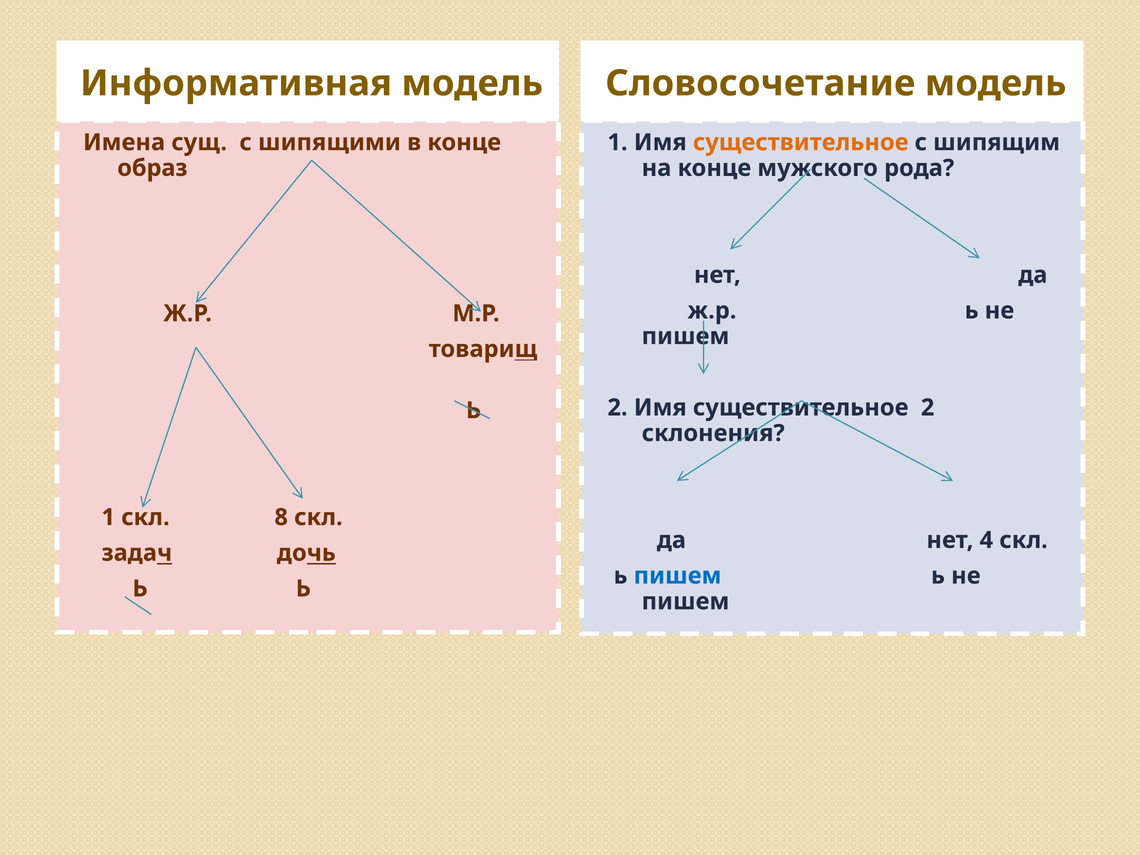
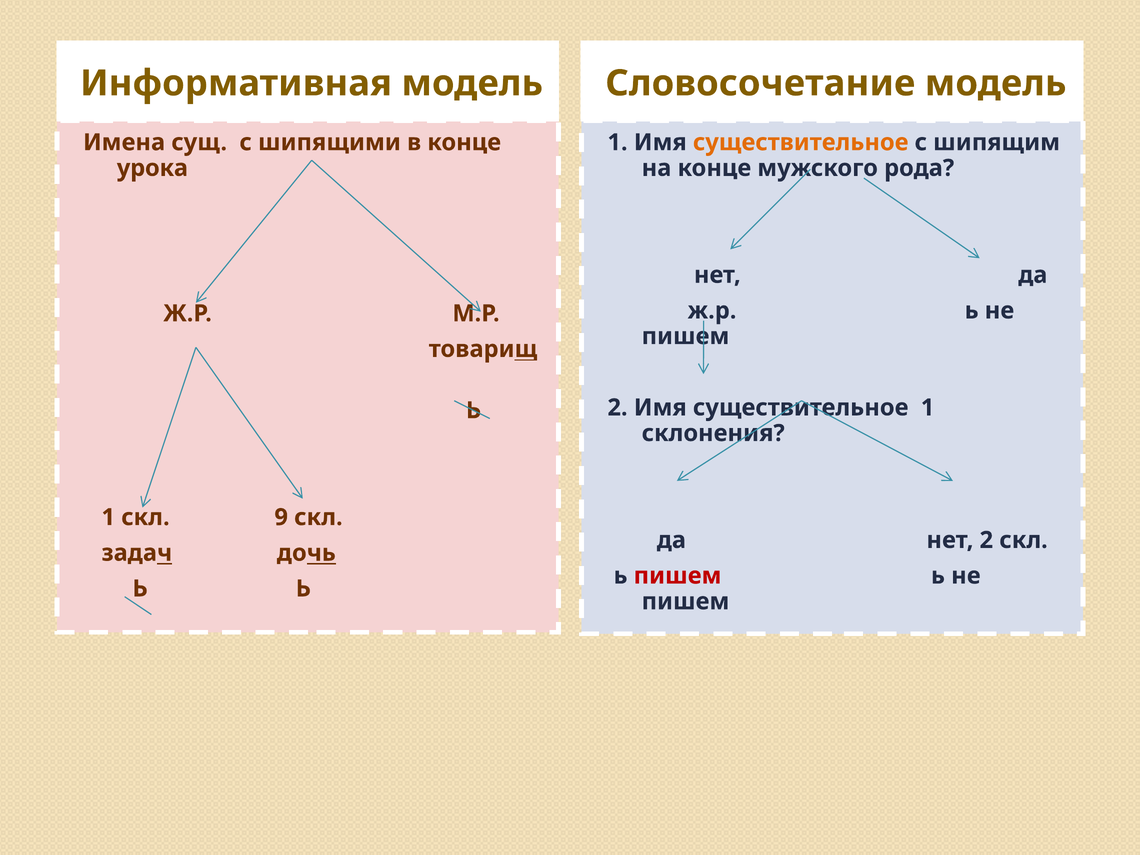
образ: образ -> урока (152, 168)
существительное 2: 2 -> 1 (928, 408)
8: 8 -> 9 (281, 517)
нет 4: 4 -> 2 (986, 540)
пишем colour: blue -> red (678, 576)
